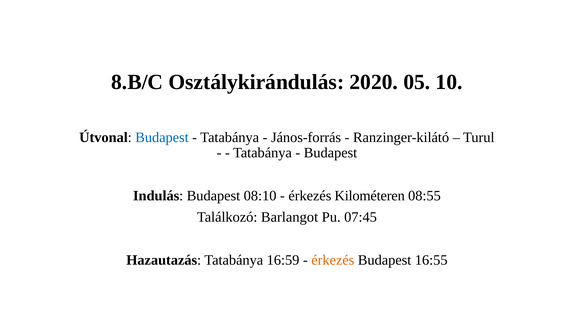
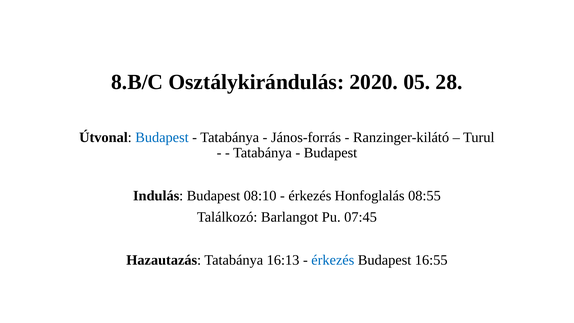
10: 10 -> 28 (449, 82)
Kilométeren: Kilométeren -> Honfoglalás (370, 196)
16:59: 16:59 -> 16:13 (283, 260)
érkezés colour: orange -> blue (333, 260)
